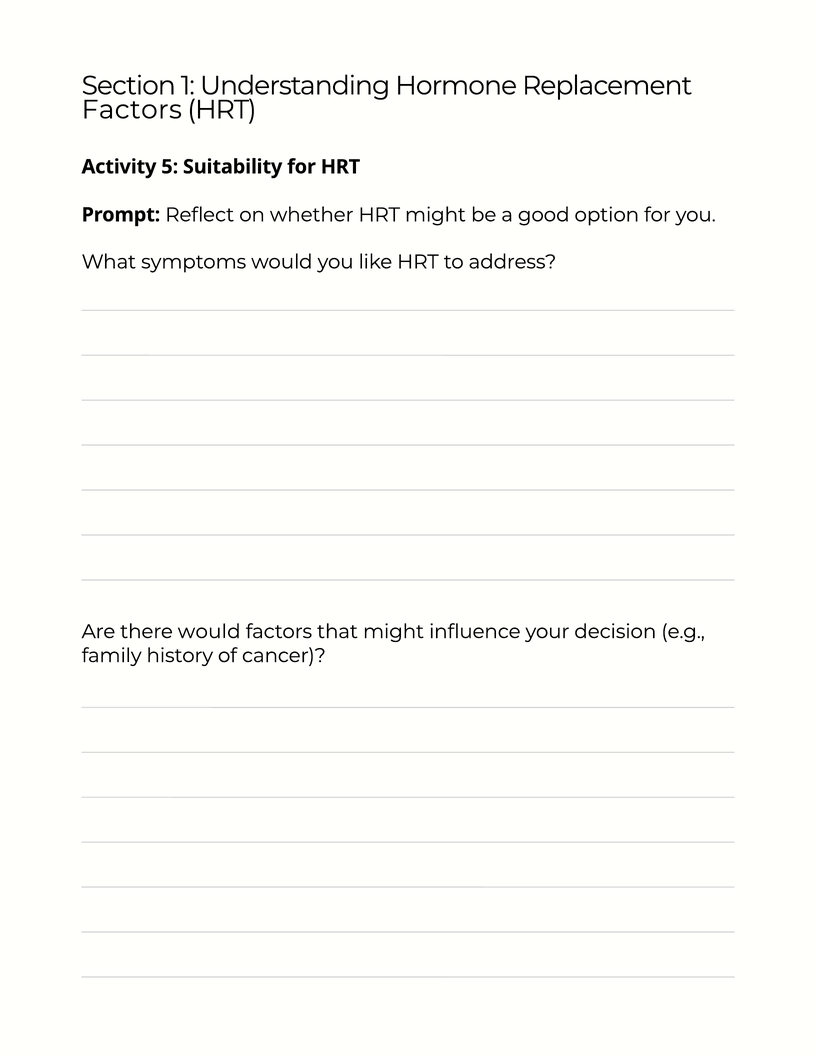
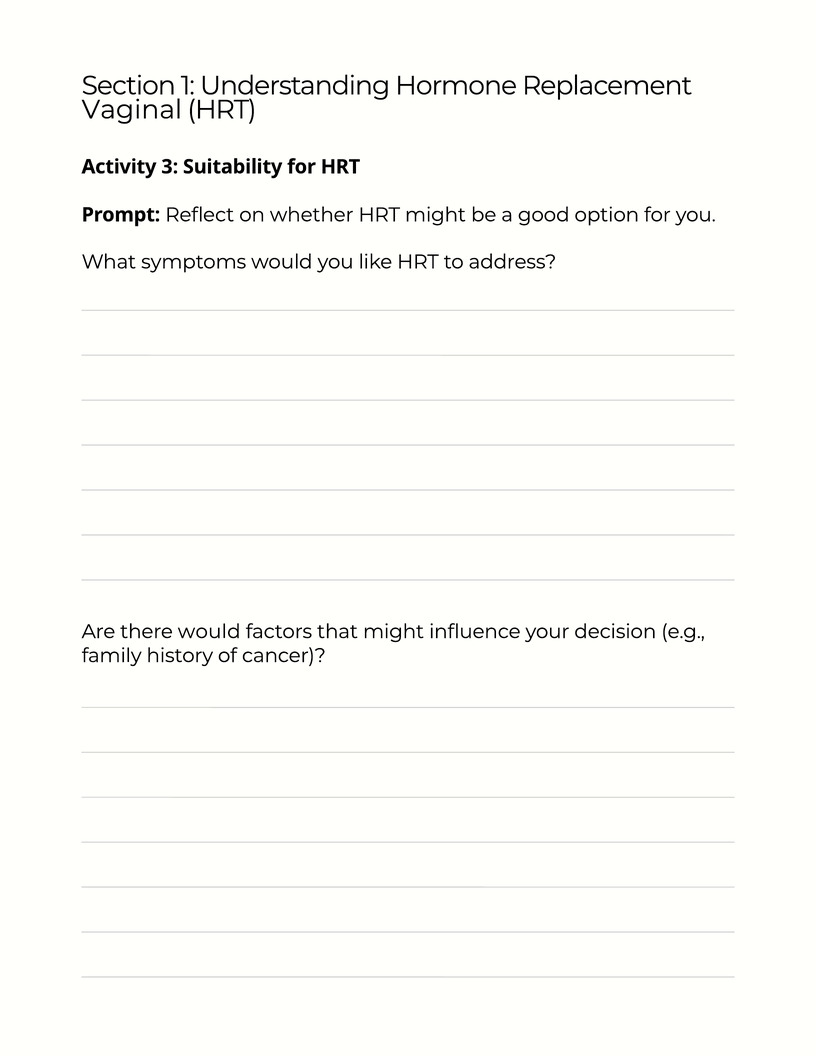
Factors: Factors -> Vaginal (132, 110)
5: 5 -> 3 (170, 167)
